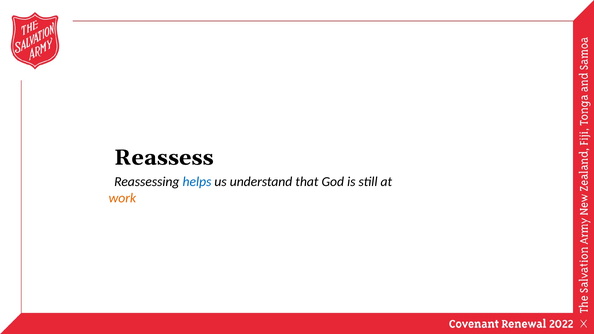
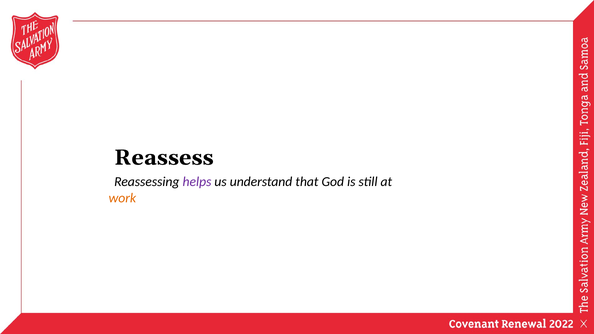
helps colour: blue -> purple (197, 182)
